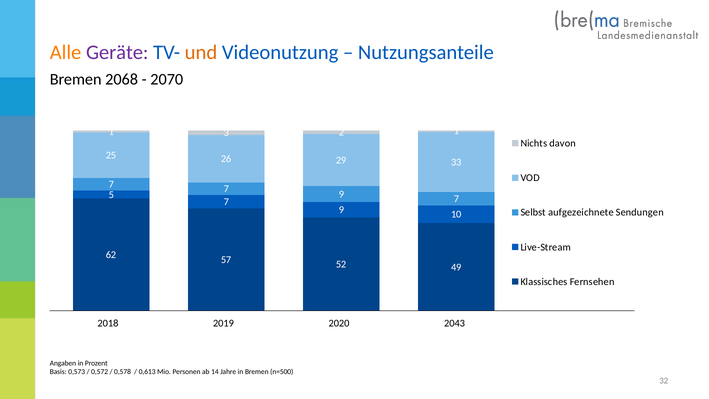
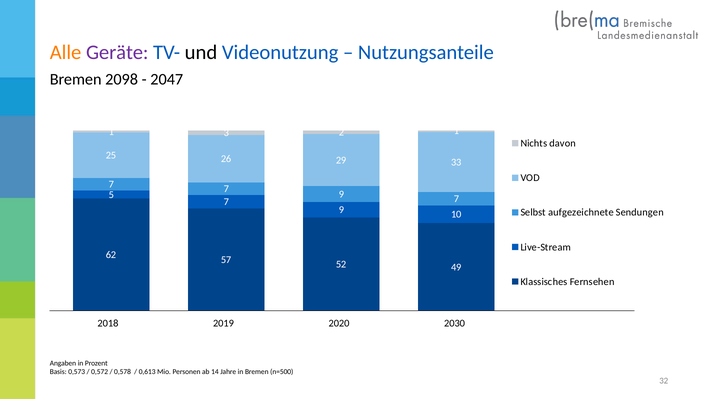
und colour: orange -> black (201, 53)
2068: 2068 -> 2098 (122, 79)
2070: 2070 -> 2047 (167, 79)
2043: 2043 -> 2030 (455, 323)
